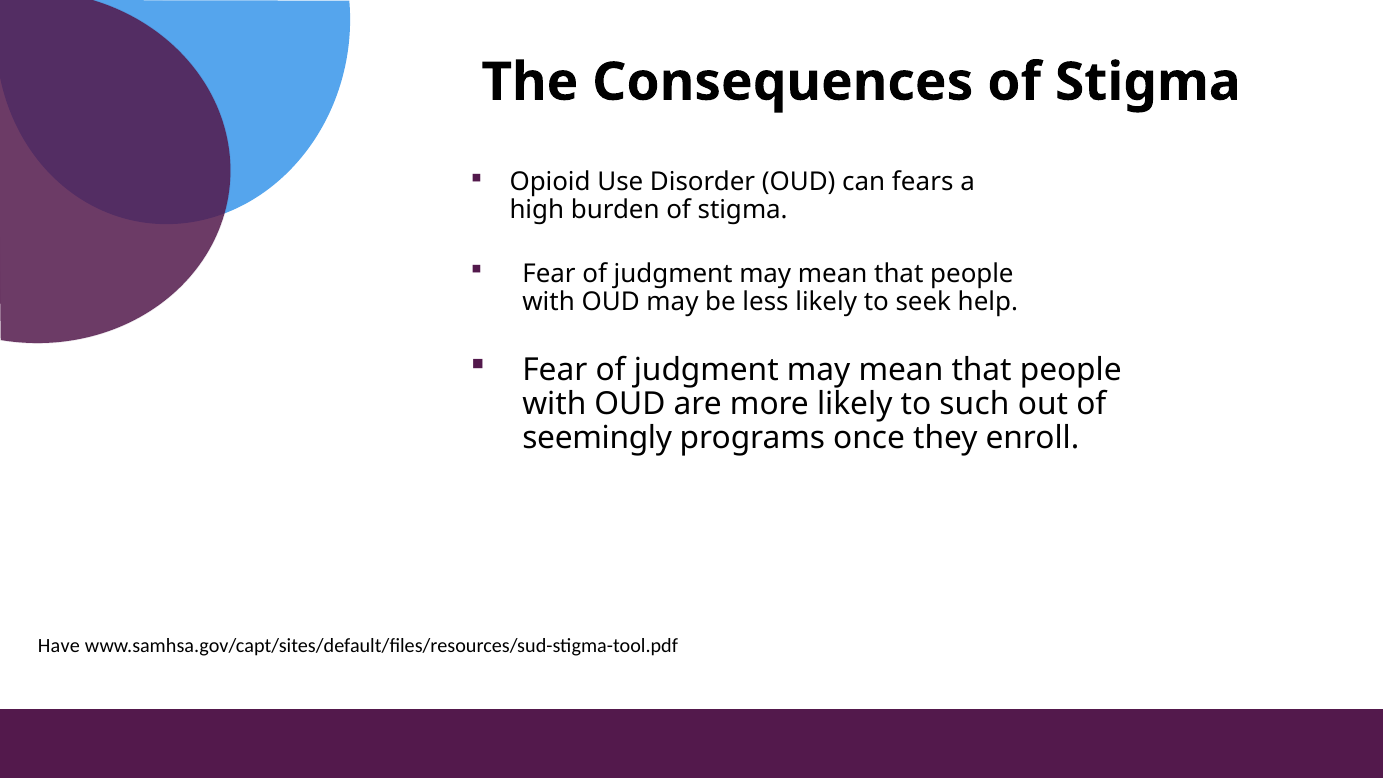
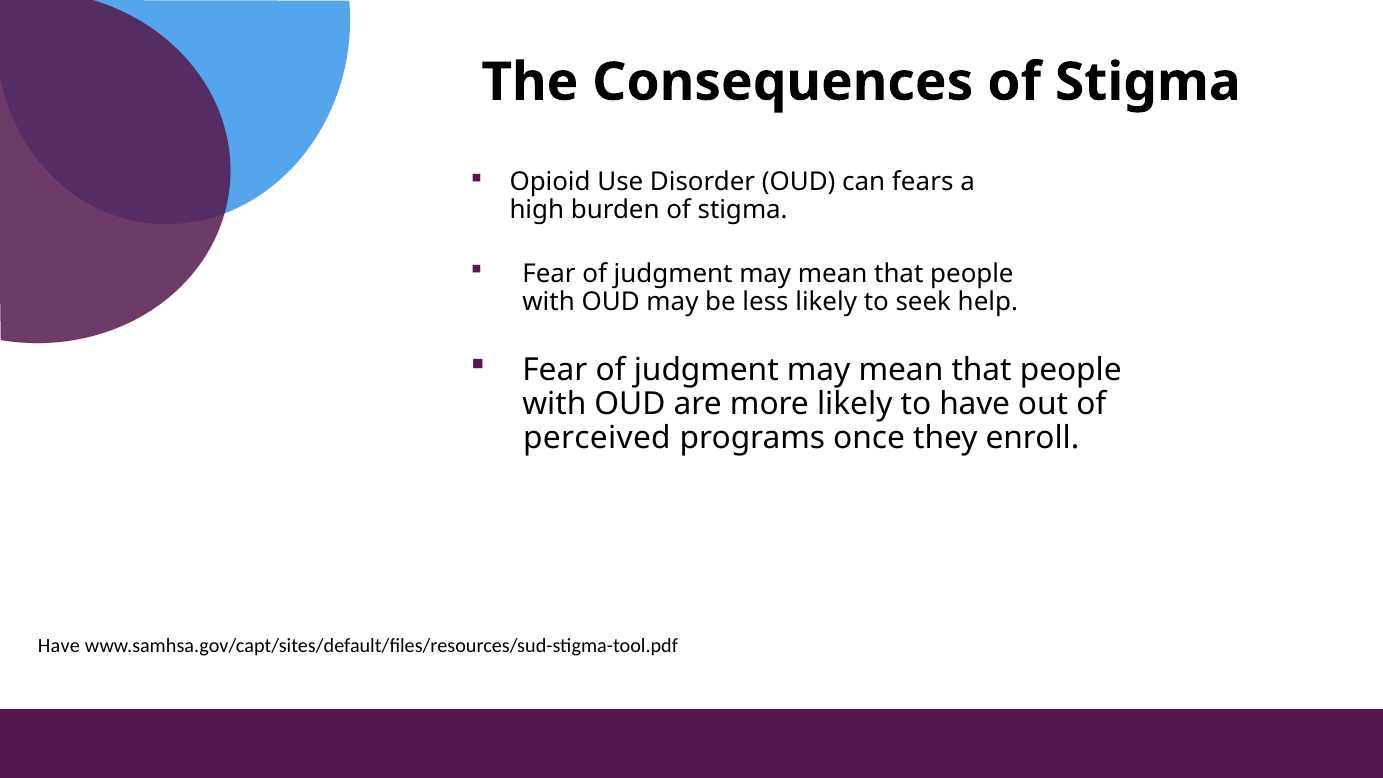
to such: such -> have (975, 404)
seemingly: seemingly -> perceived (597, 438)
